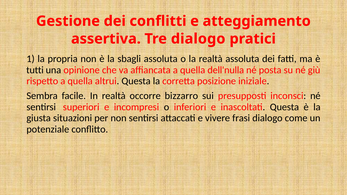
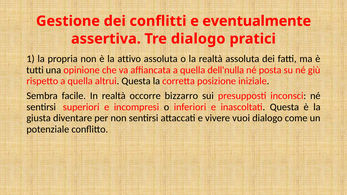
atteggiamento: atteggiamento -> eventualmente (257, 21)
sbagli: sbagli -> attivo (129, 59)
situazioni: situazioni -> diventare (73, 118)
frasi: frasi -> vuoi (241, 118)
